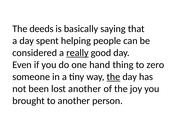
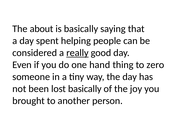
deeds: deeds -> about (42, 29)
the underline: present -> none (113, 77)
lost another: another -> basically (85, 89)
